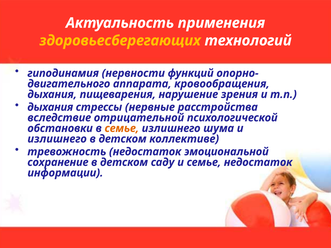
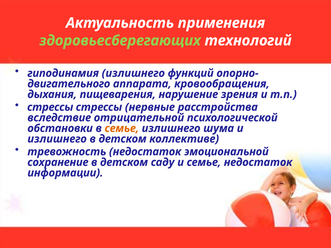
здоровьесберегающих colour: yellow -> light green (120, 41)
гиподинамия нервности: нервности -> излишнего (133, 73)
дыхания: дыхания -> стрессы (50, 107)
